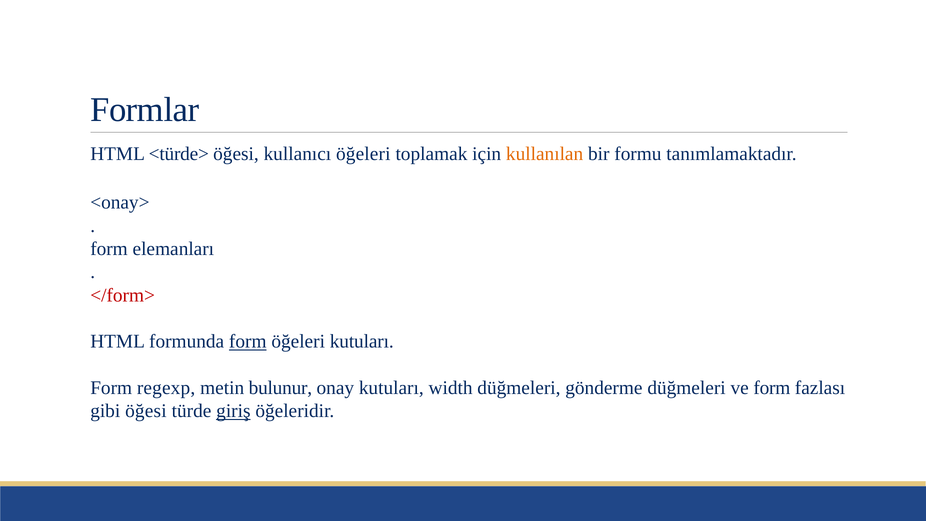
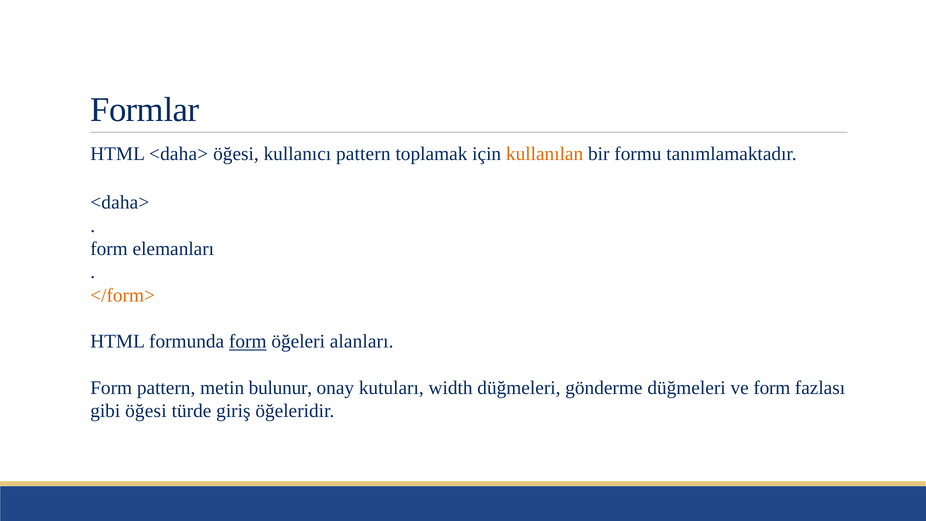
HTML <türde>: <türde> -> <daha> (179, 154)
kullanıcı öğeleri: öğeleri -> pattern (363, 154)
<onay>: <onay> -> <daha> (120, 203)
</form> colour: red -> orange (123, 295)
öğeleri kutuları: kutuları -> alanları (362, 341)
Form regexp: regexp -> pattern (166, 388)
giriş underline: present -> none (233, 411)
